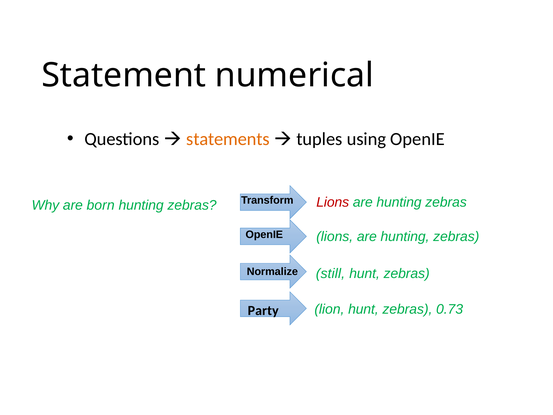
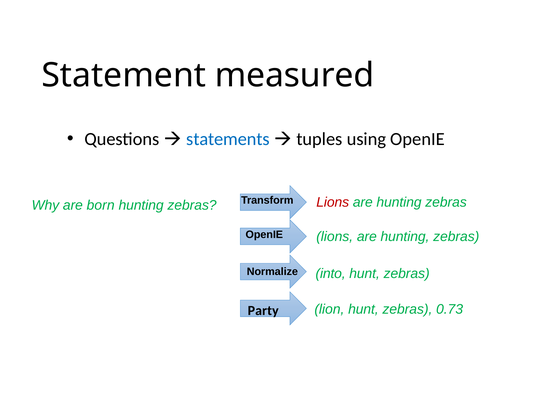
numerical: numerical -> measured (295, 75)
statements colour: orange -> blue (228, 139)
still: still -> into (331, 274)
